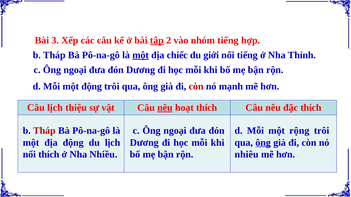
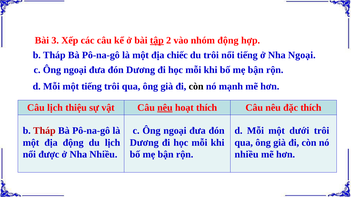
nhóm tiếng: tiếng -> động (228, 40)
một underline: present -> none (141, 55)
du giới: giới -> trôi (211, 55)
Nha Thỉnh: Thỉnh -> Ngoại (302, 55)
một động: động -> tiếng (92, 86)
còn colour: red -> black (196, 86)
rộng: rộng -> dưới (299, 131)
ông underline: present -> none (263, 143)
nổi thích: thích -> được (49, 154)
nhiêu: nhiêu -> nhiều (247, 154)
